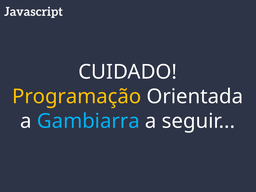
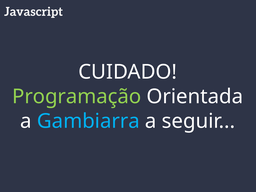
Programação colour: yellow -> light green (77, 97)
